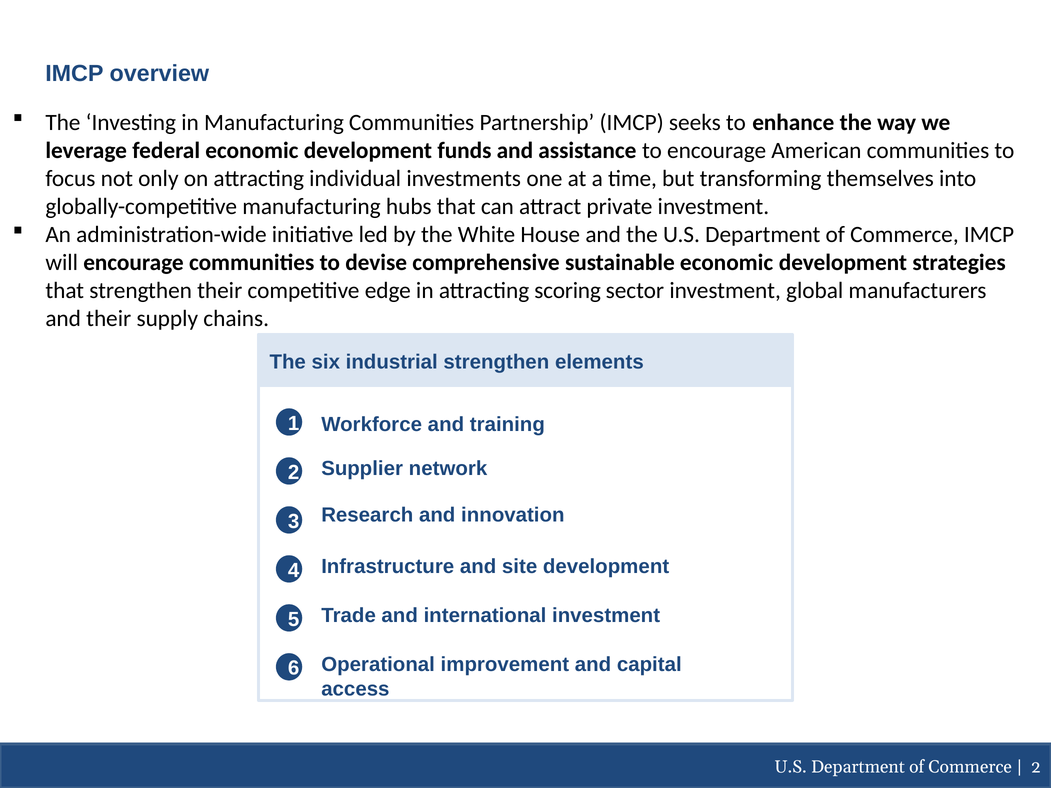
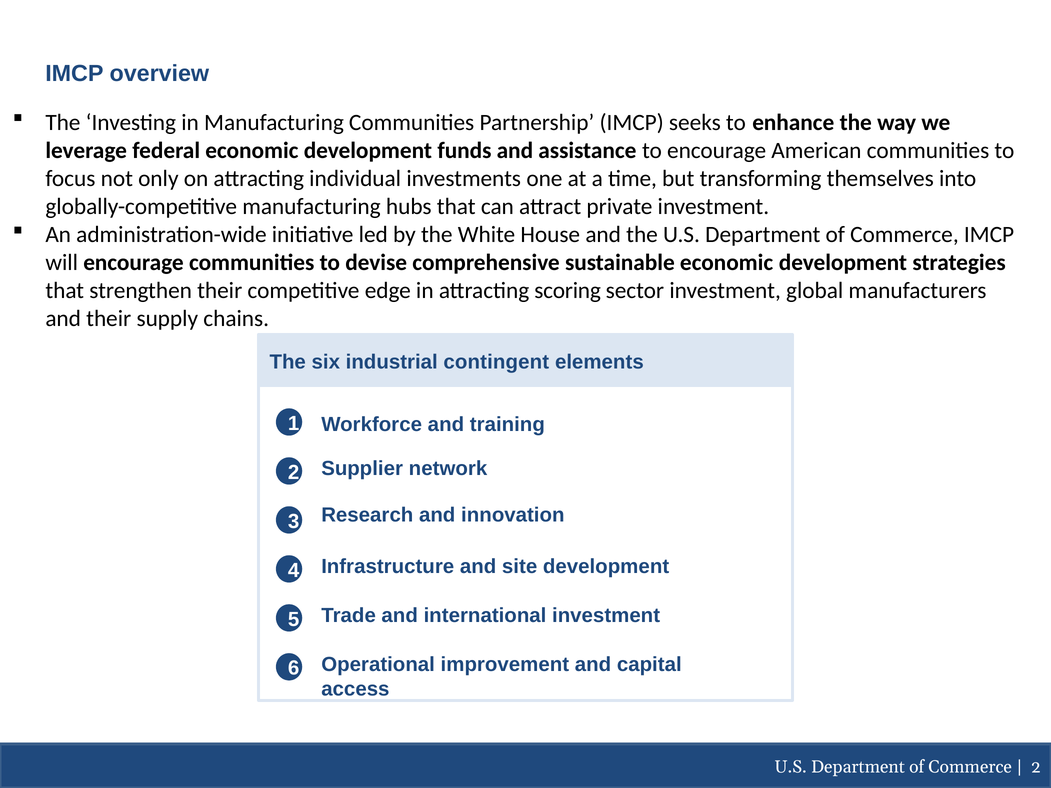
industrial strengthen: strengthen -> contingent (496, 362)
